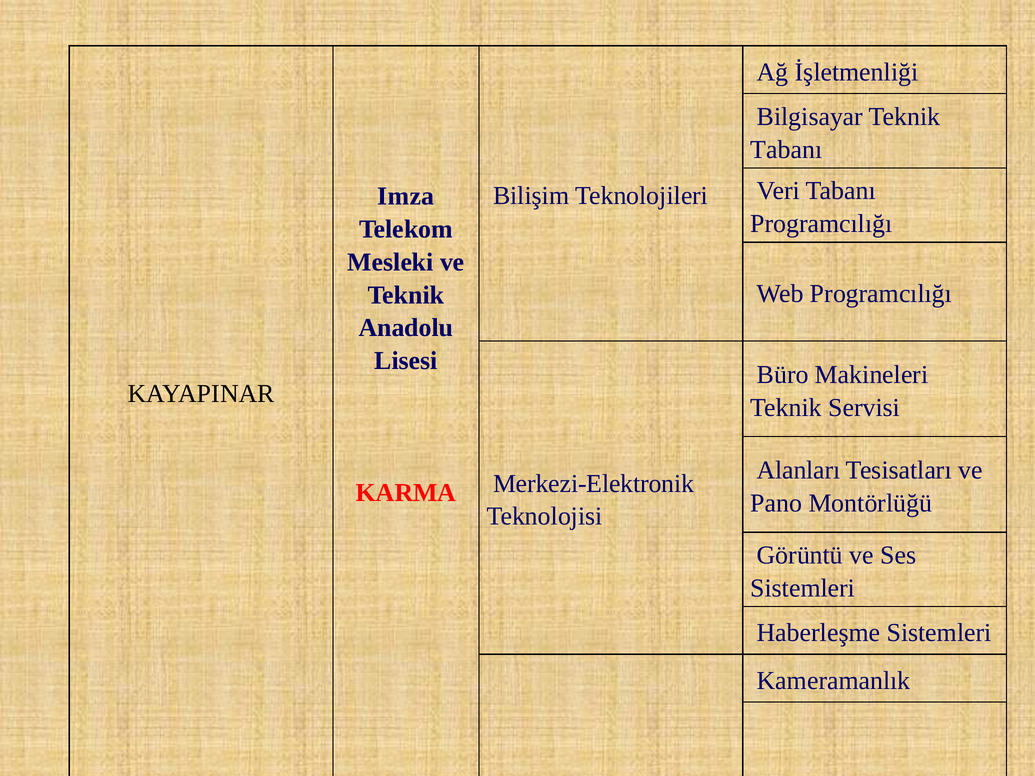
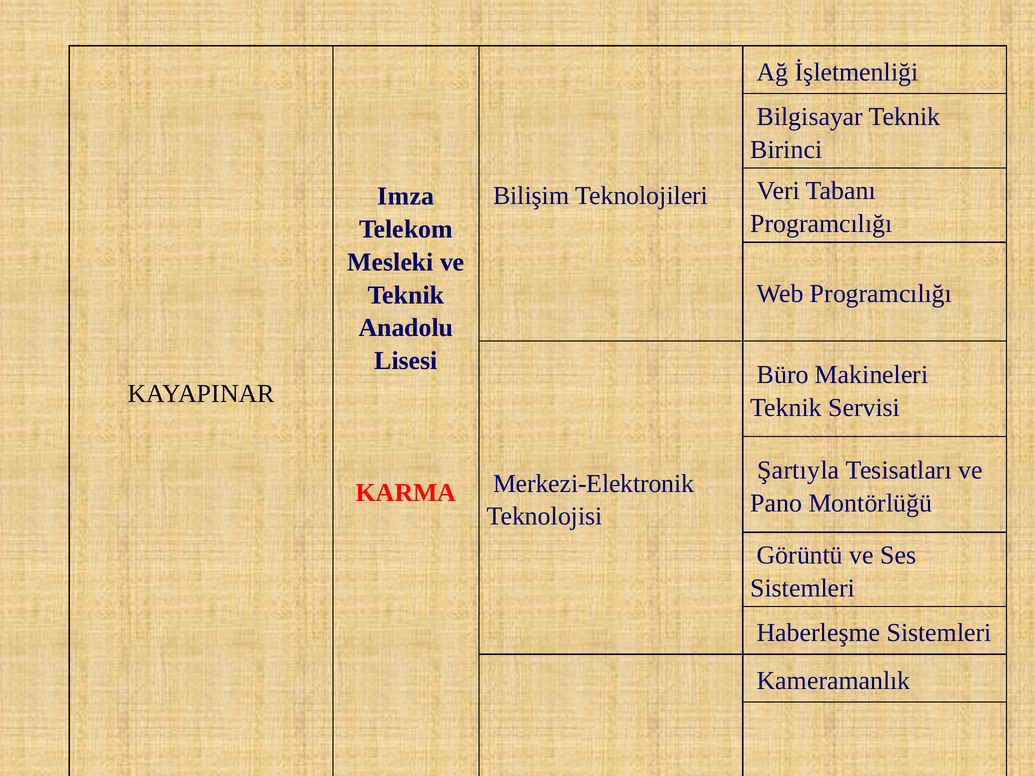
Tabanı: Tabanı -> Birinci (786, 150)
Alanları: Alanları -> Şartıyla (798, 470)
